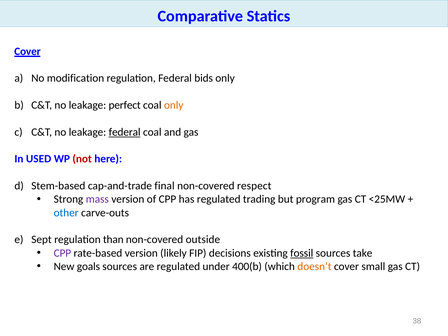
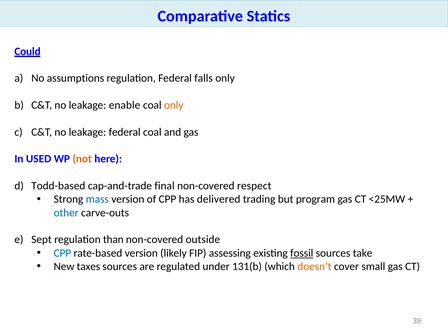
Cover: Cover -> Could (27, 51)
modification: modification -> assumptions (75, 78)
bids: bids -> falls (204, 78)
perfect: perfect -> enable (125, 105)
federal underline: present -> none (125, 132)
not colour: red -> orange (82, 159)
Stem-based: Stem-based -> Todd-based (58, 186)
mass colour: purple -> blue (97, 199)
has regulated: regulated -> delivered (219, 199)
CPP colour: purple -> blue (62, 253)
decisions: decisions -> assessing (230, 253)
goals: goals -> taxes (88, 266)
400(b: 400(b -> 131(b (247, 266)
